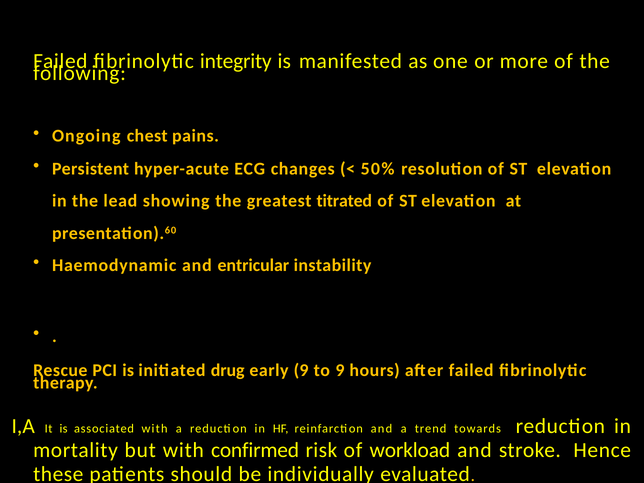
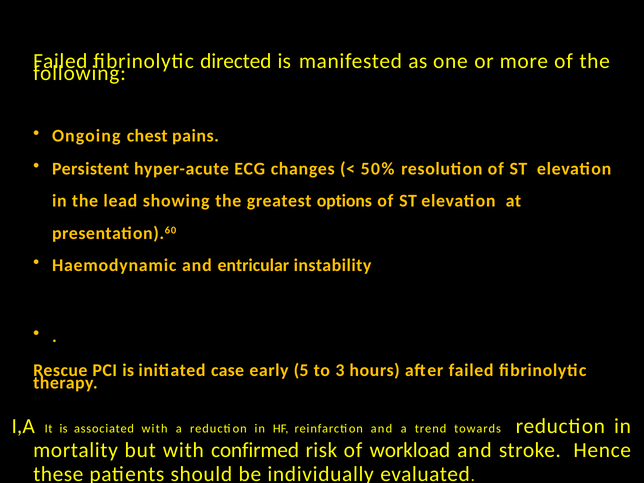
integrity: integrity -> directed (236, 61)
titrated: titrated -> options (344, 201)
drug: drug -> case (228, 370)
early 9: 9 -> 5 (301, 370)
to 9: 9 -> 3 (340, 370)
